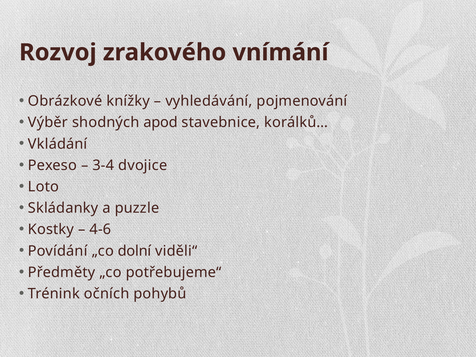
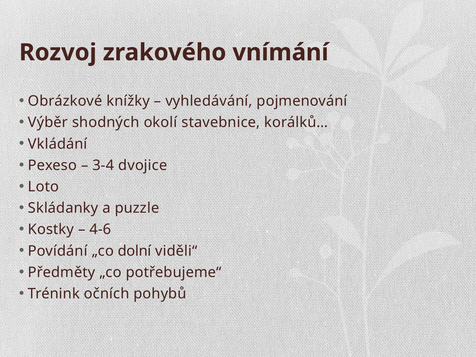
apod: apod -> okolí (160, 123)
